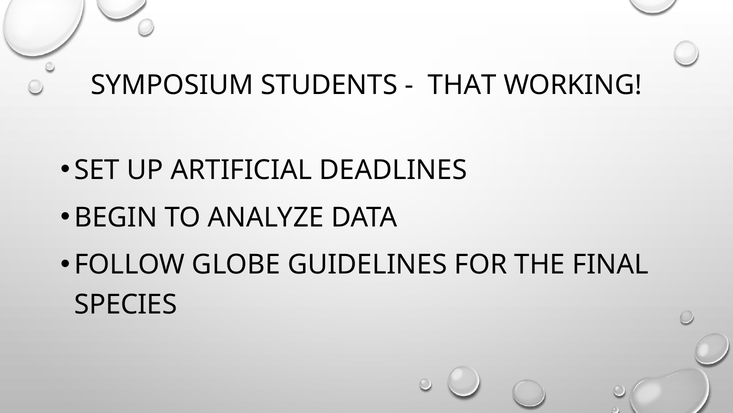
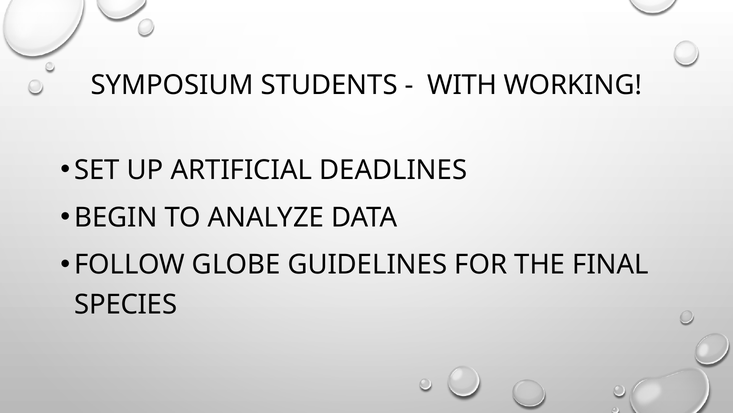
THAT: THAT -> WITH (462, 85)
